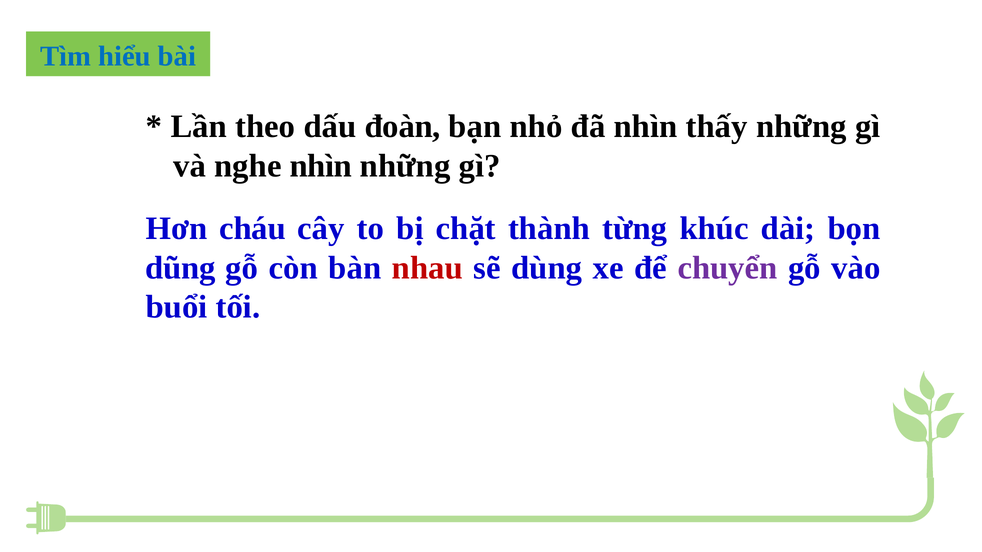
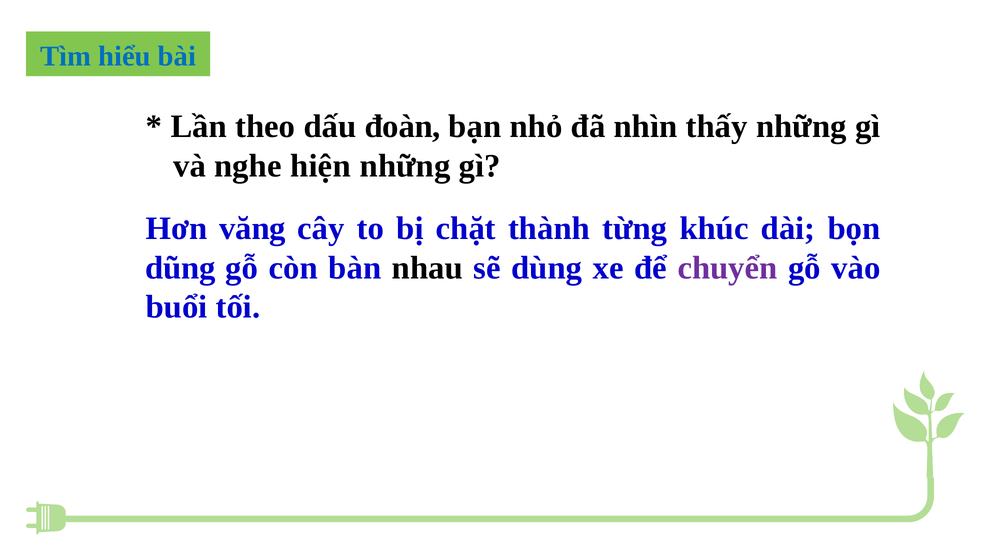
nghe nhìn: nhìn -> hiện (321, 166)
cháu: cháu -> văng (253, 229)
nhau colour: red -> black (427, 268)
